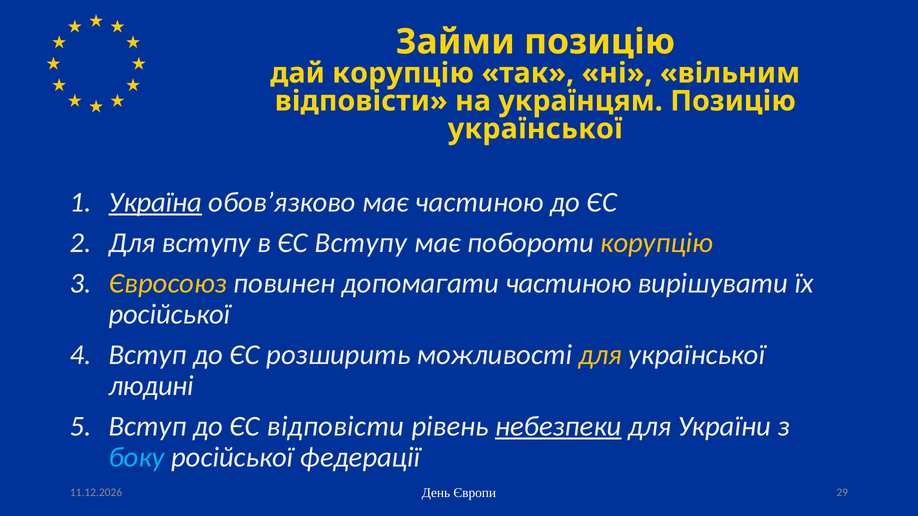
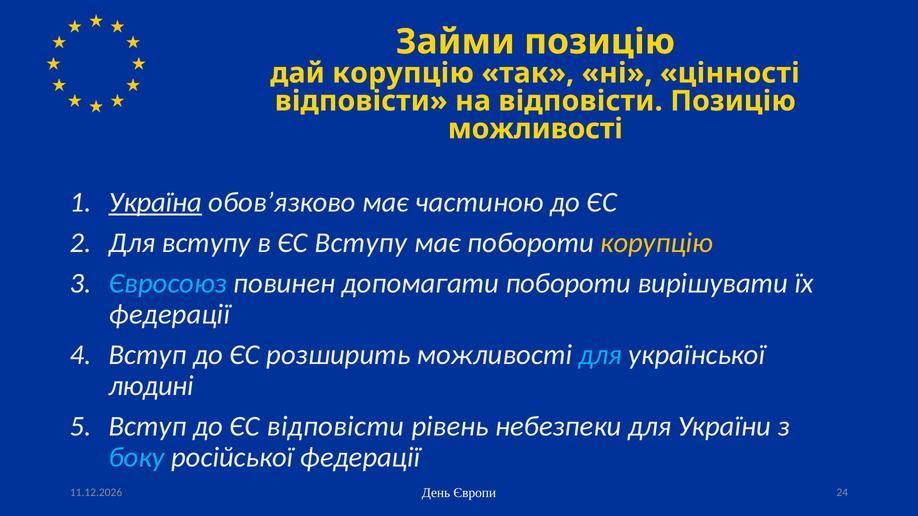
вільним: вільним -> цінності (730, 73)
на українцям: українцям -> відповісти (581, 101)
української: української -> можливості (535, 129)
Євросоюз colour: yellow -> light blue (168, 283)
допомагати частиною: частиною -> побороти (568, 283)
російської: російської -> федерації (169, 314)
для colour: yellow -> light blue (600, 355)
небезпеки underline: present -> none (558, 426)
29: 29 -> 24 (842, 493)
